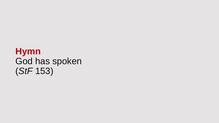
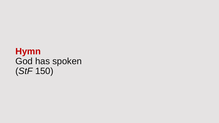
153: 153 -> 150 (44, 71)
